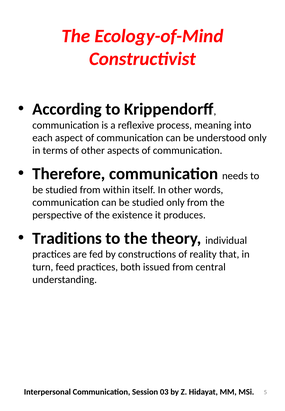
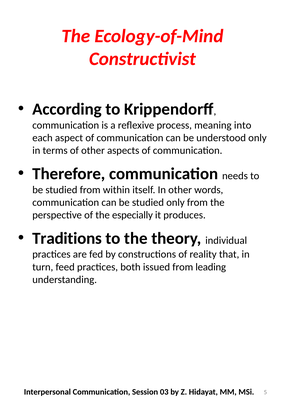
existence: existence -> especially (132, 215)
central: central -> leading (211, 267)
